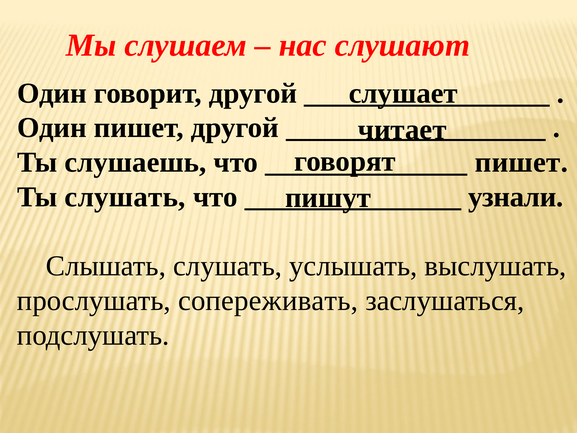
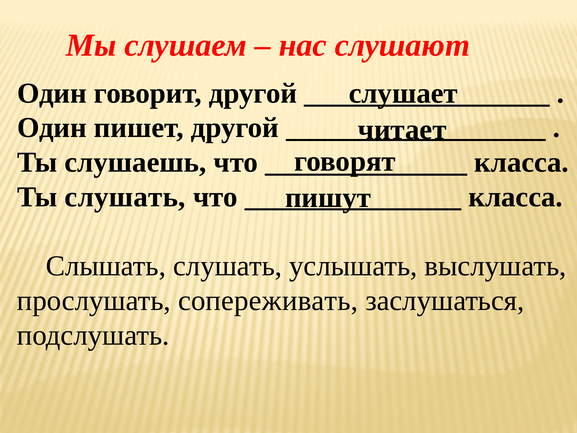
пишет: пишет -> класса (522, 162)
узнали: узнали -> класса (516, 197)
